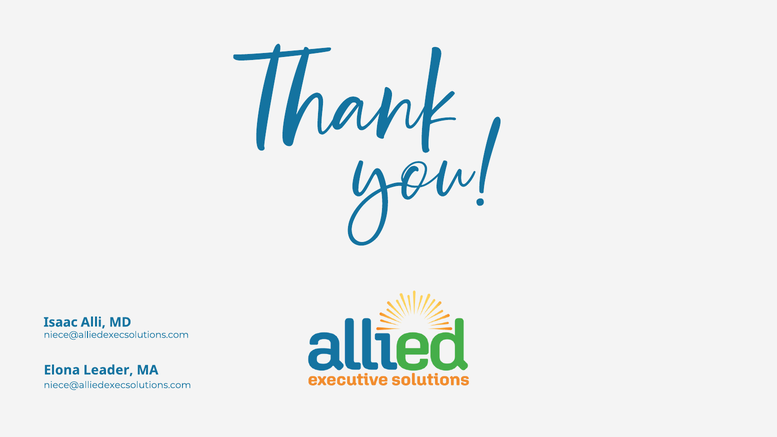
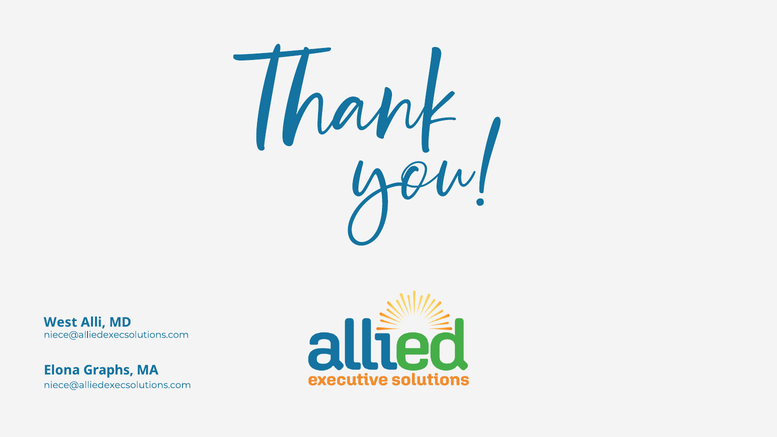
Isaac: Isaac -> West (60, 322)
Leader: Leader -> Graphs (108, 370)
